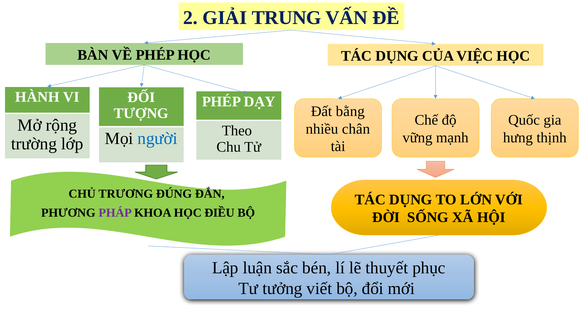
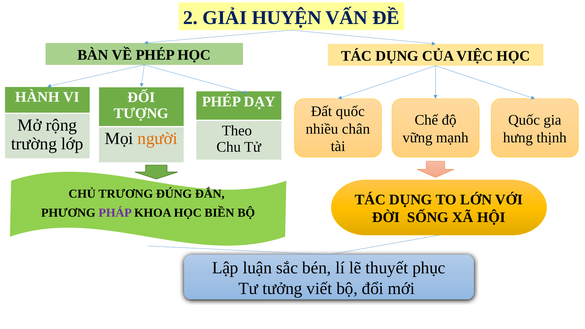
TRUNG: TRUNG -> HUYỆN (287, 18)
Đất bằng: bằng -> quốc (350, 111)
người colour: blue -> orange (158, 138)
ĐIỀU: ĐIỀU -> BIỀN (219, 213)
